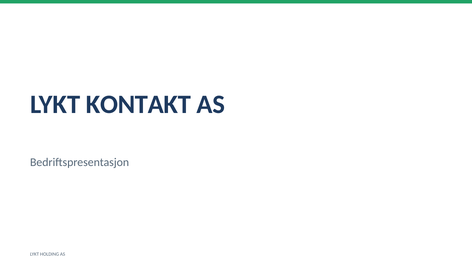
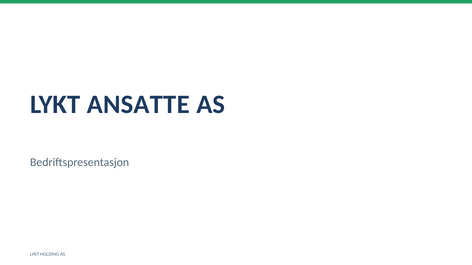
KONTAKT: KONTAKT -> ANSATTE (138, 105)
